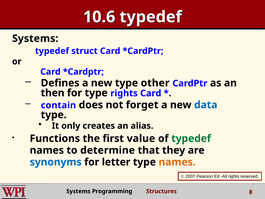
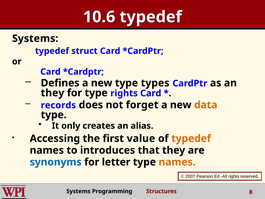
other: other -> types (155, 83)
then: then -> they (53, 93)
contain: contain -> records (58, 105)
data colour: blue -> orange (206, 105)
Functions: Functions -> Accessing (55, 138)
typedef colour: green -> orange (191, 138)
determine: determine -> introduces (108, 150)
